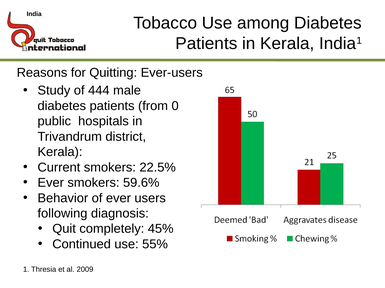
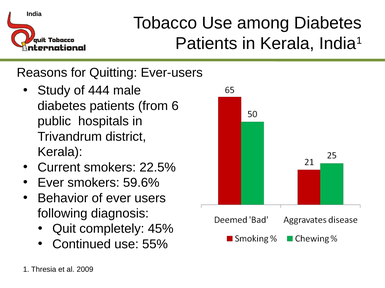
0: 0 -> 6 (175, 106)
